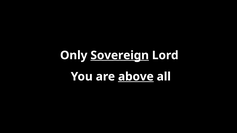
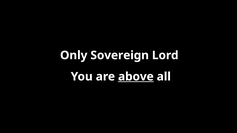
Sovereign underline: present -> none (120, 55)
